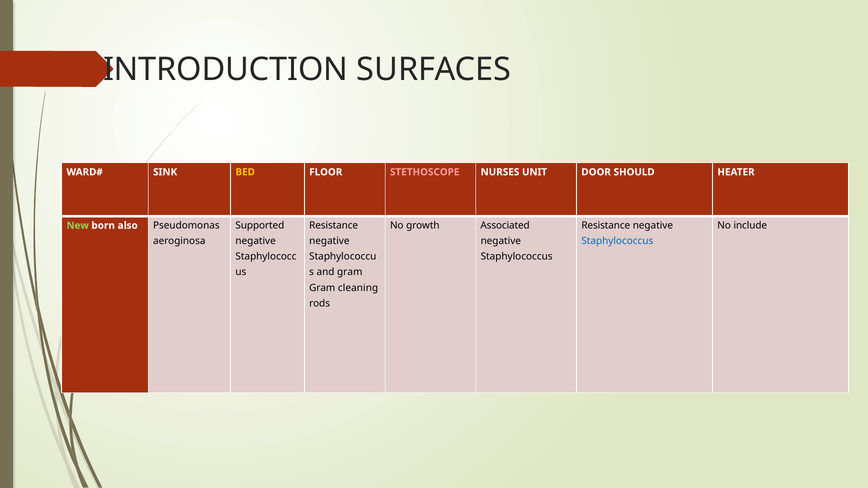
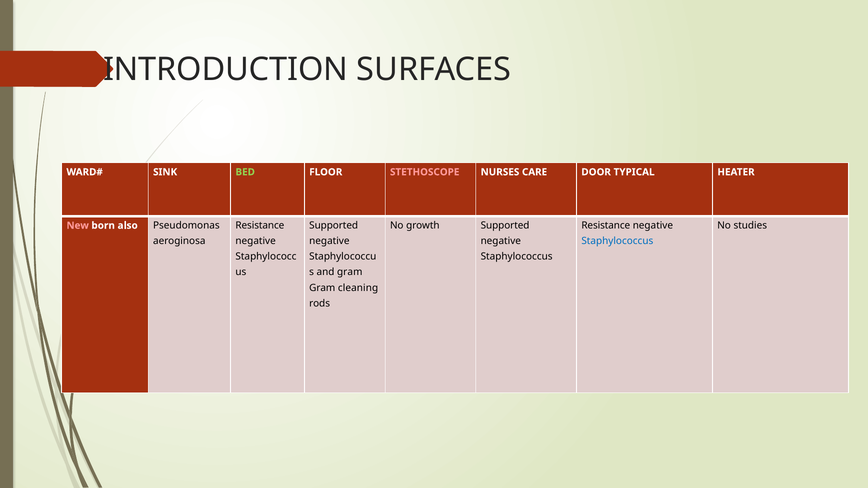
BED colour: yellow -> light green (245, 172)
UNIT: UNIT -> CARE (535, 172)
SHOULD: SHOULD -> TYPICAL (634, 172)
Supported: Supported -> Resistance (260, 226)
Resistance: Resistance -> Supported (334, 226)
growth Associated: Associated -> Supported (505, 226)
include: include -> studies (750, 226)
New colour: light green -> pink (78, 226)
